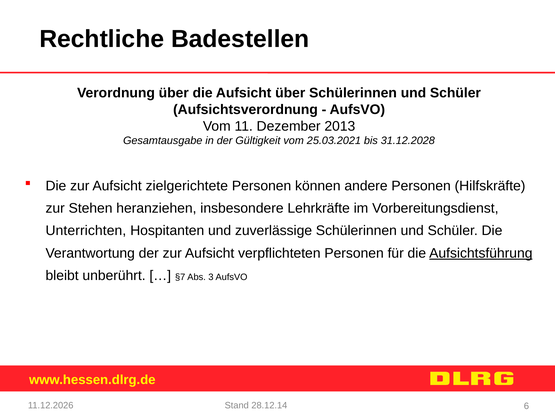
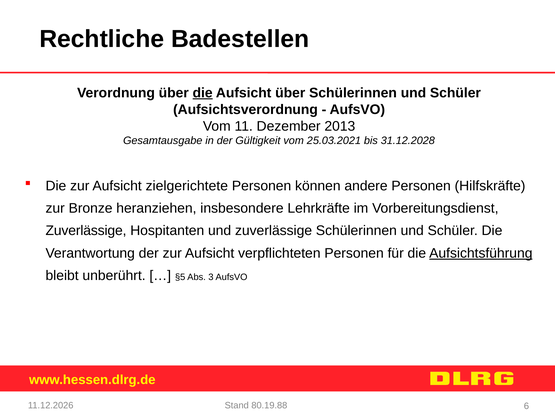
die underline: none -> present (203, 93)
Stehen: Stehen -> Bronze (91, 208)
Unterrichten: Unterrichten -> Zuverlässige (86, 231)
§7: §7 -> §5 (180, 277)
28.12.14: 28.12.14 -> 80.19.88 (269, 406)
